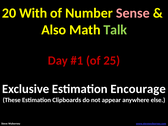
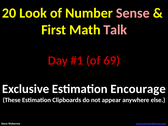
With: With -> Look (33, 13)
Also: Also -> First (54, 30)
Talk colour: light green -> pink (115, 30)
25: 25 -> 69 (112, 61)
